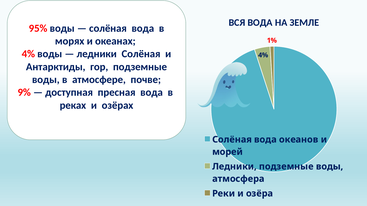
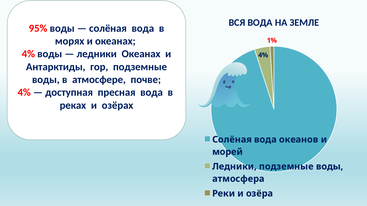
ледники Солёная: Солёная -> Океанах (141, 54)
9%: 9% -> 4% (24, 93)
